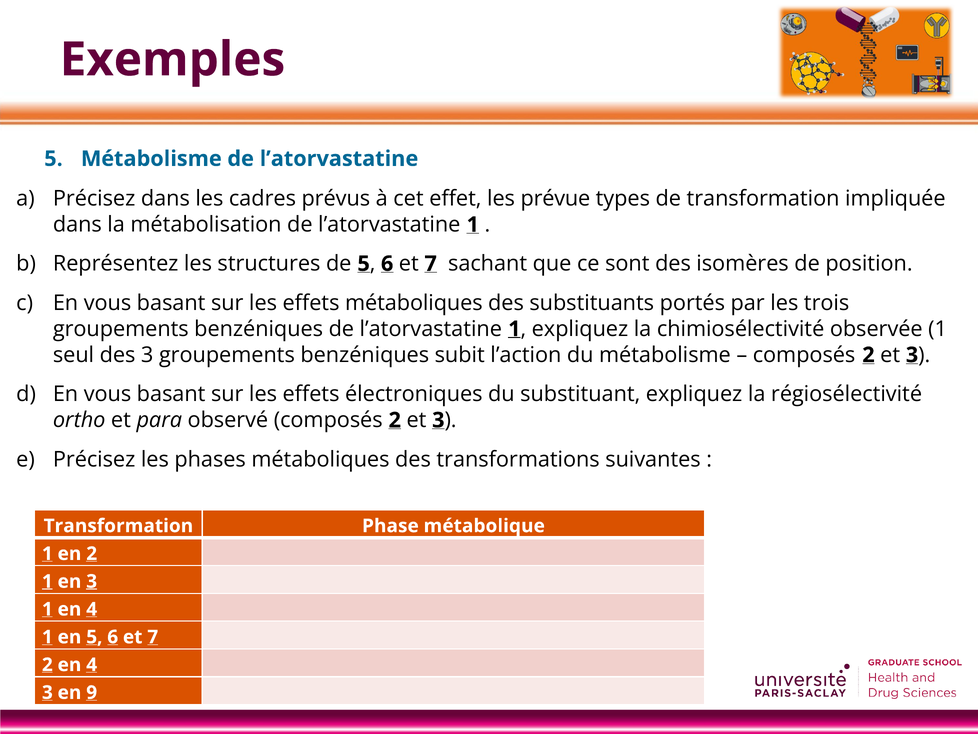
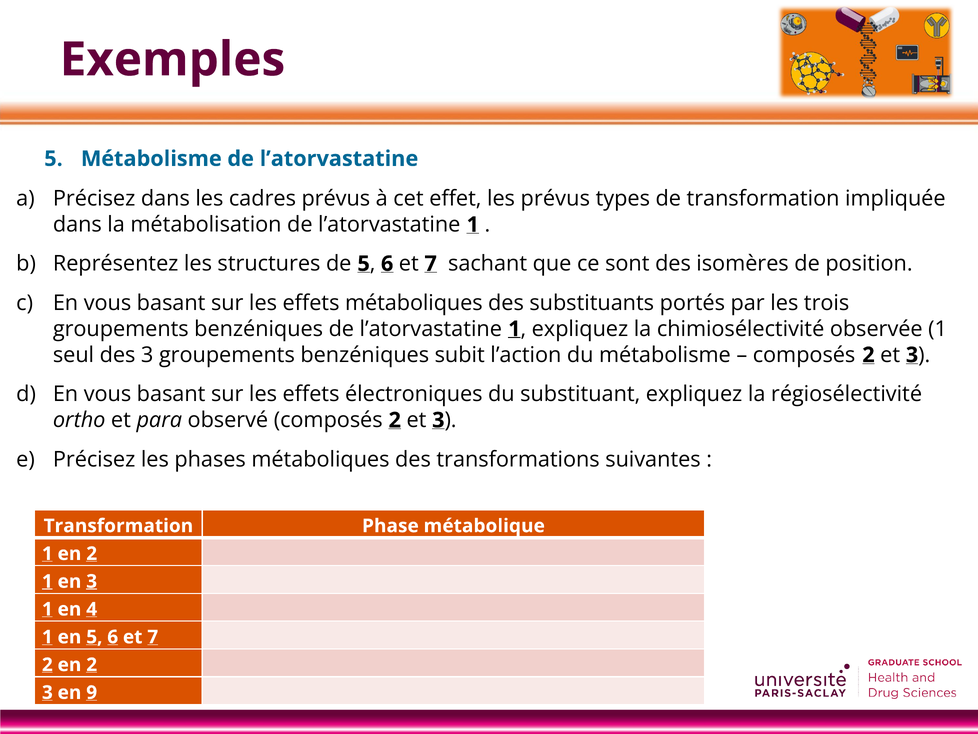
les prévue: prévue -> prévus (555, 198)
2 en 4: 4 -> 2 (92, 664)
